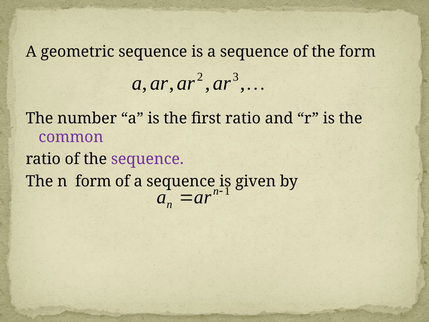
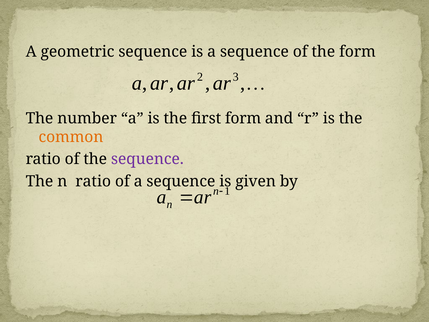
first ratio: ratio -> form (243, 118)
common colour: purple -> orange (71, 137)
n form: form -> ratio (93, 181)
